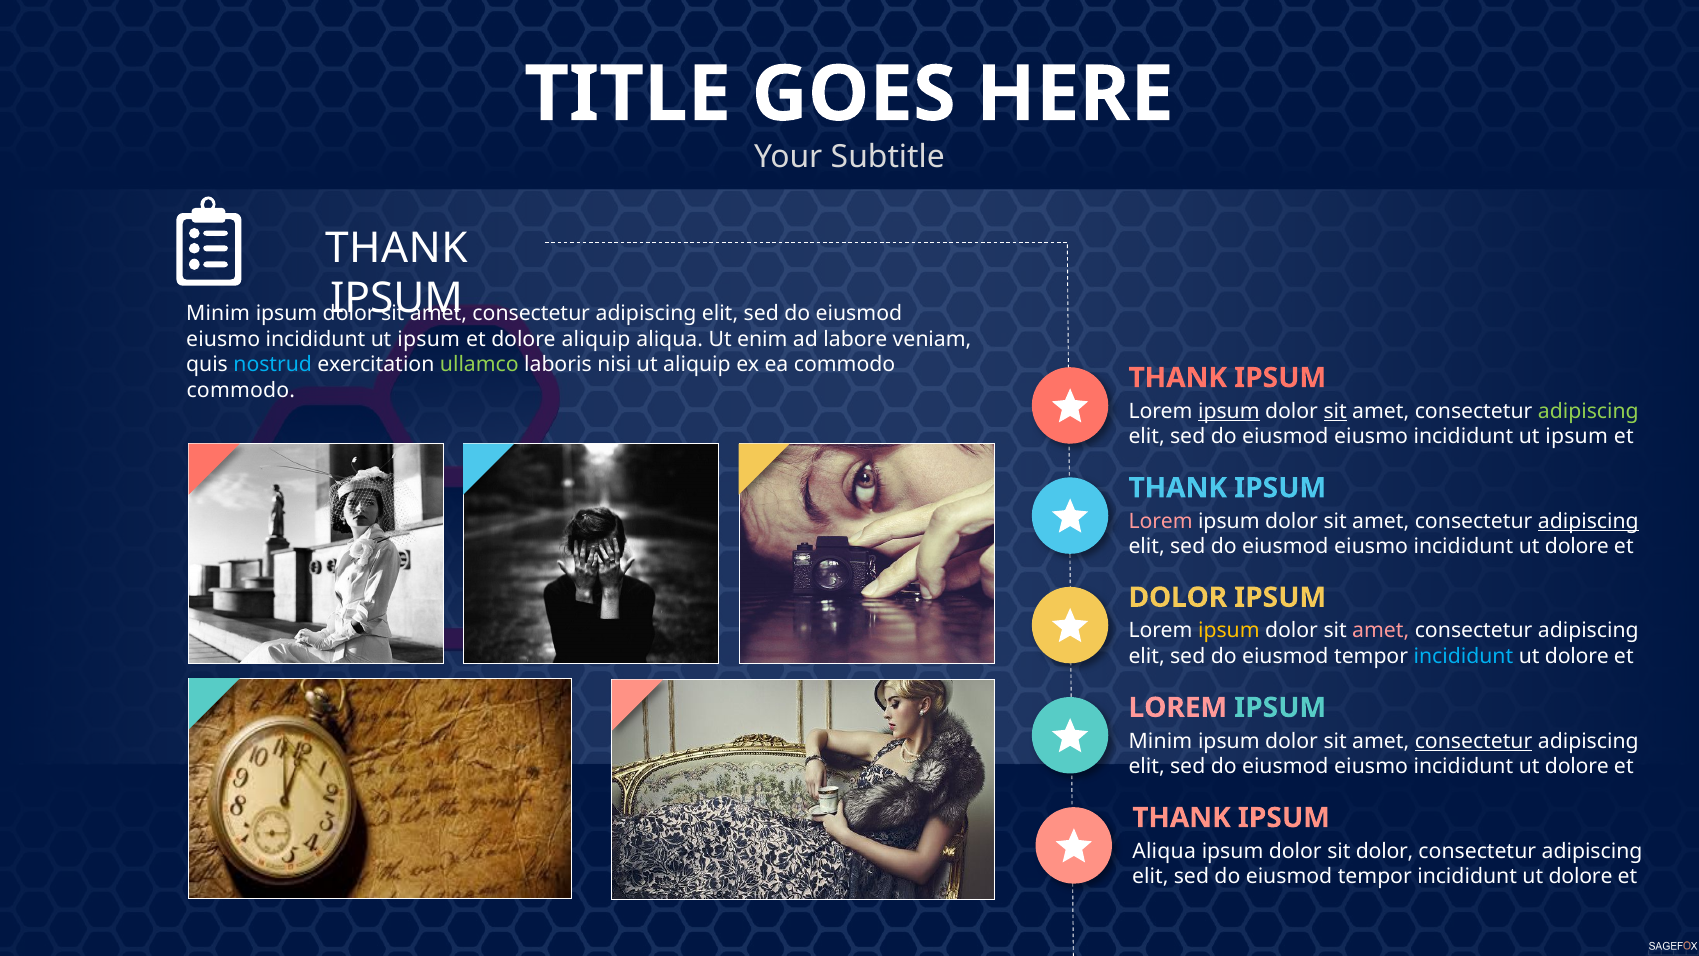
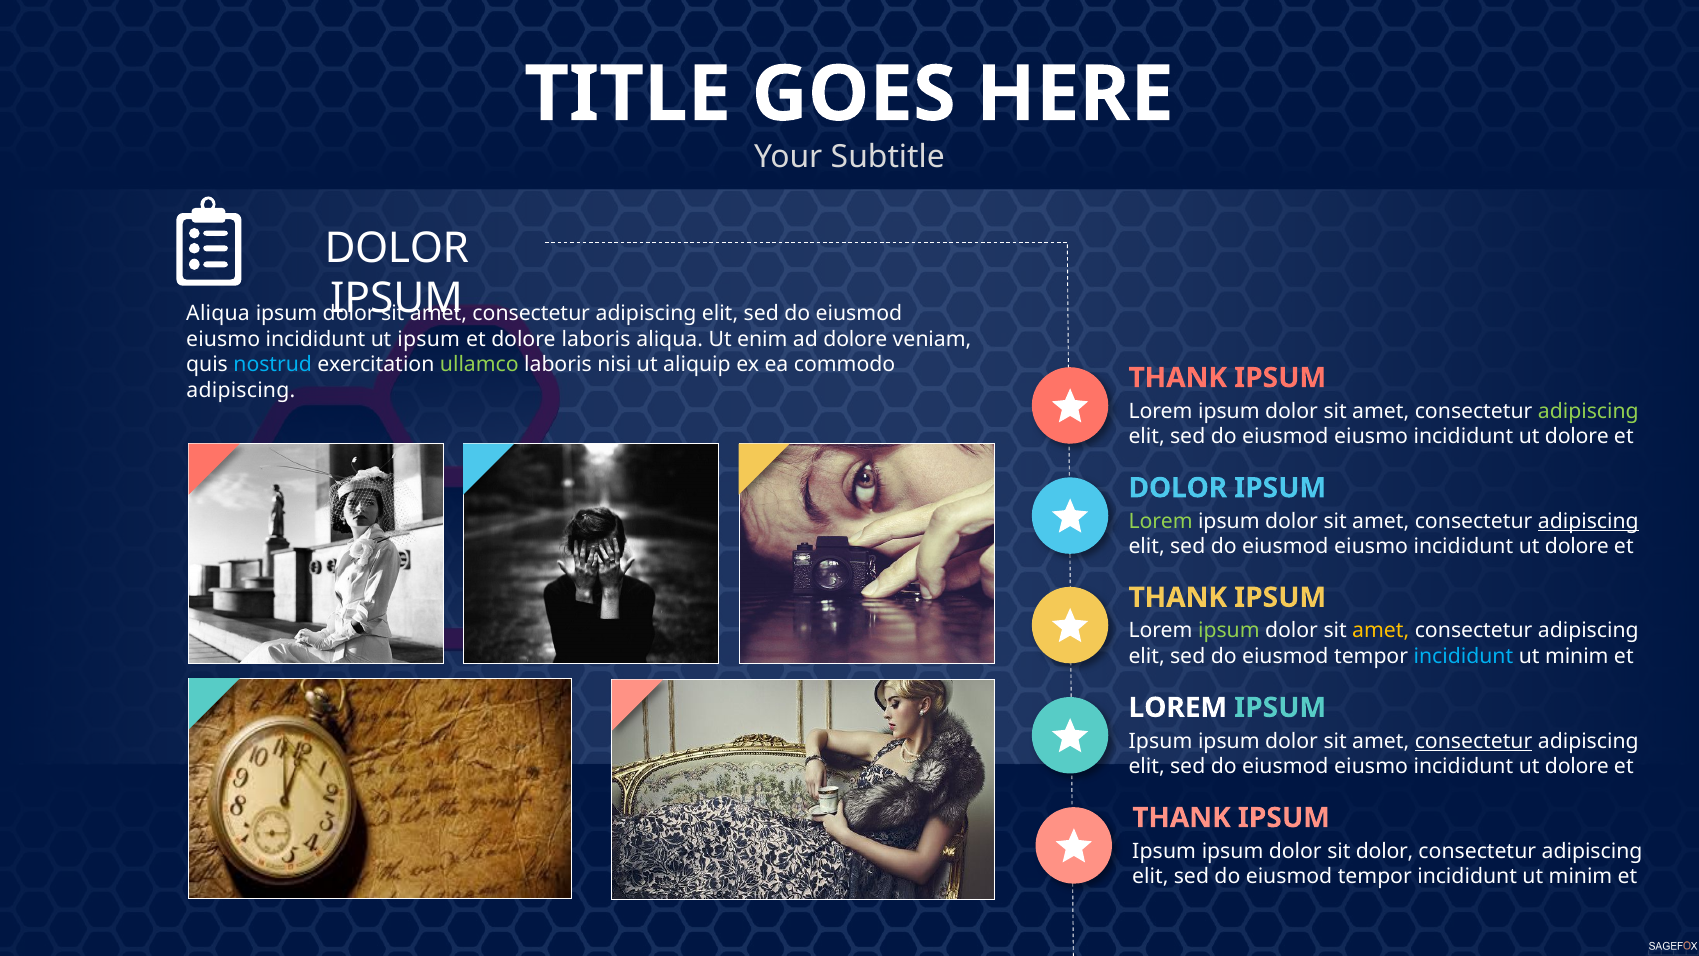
THANK: THANK -> DOLOR (397, 248)
Minim: Minim -> Aliqua (218, 313)
dolore aliquip: aliquip -> laboris (596, 339)
ad labore: labore -> dolore (855, 339)
commodo: commodo -> adipiscing (241, 390)
ipsum underline: present -> none (1229, 411)
sit underline: present -> none (1335, 411)
ipsum: ipsum -> dolore (1577, 437)
THANK: THANK -> DOLOR (1178, 488)
Lorem colour: pink -> light green (1161, 521)
DOLOR: DOLOR -> THANK (1178, 597)
ipsum colour: yellow -> light green (1229, 631)
amet colour: pink -> yellow (1381, 631)
dolore: dolore -> minim (1577, 656)
LOREM colour: pink -> white (1178, 707)
Minim: Minim -> Ipsum (1160, 741)
Aliqua: Aliqua -> Ipsum (1164, 851)
dolore: dolore -> minim (1581, 876)
